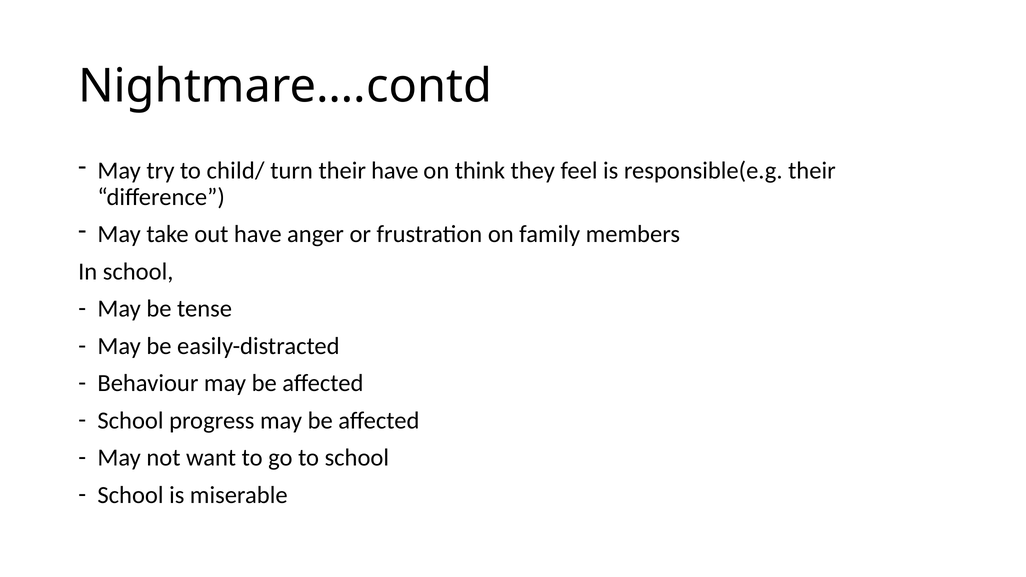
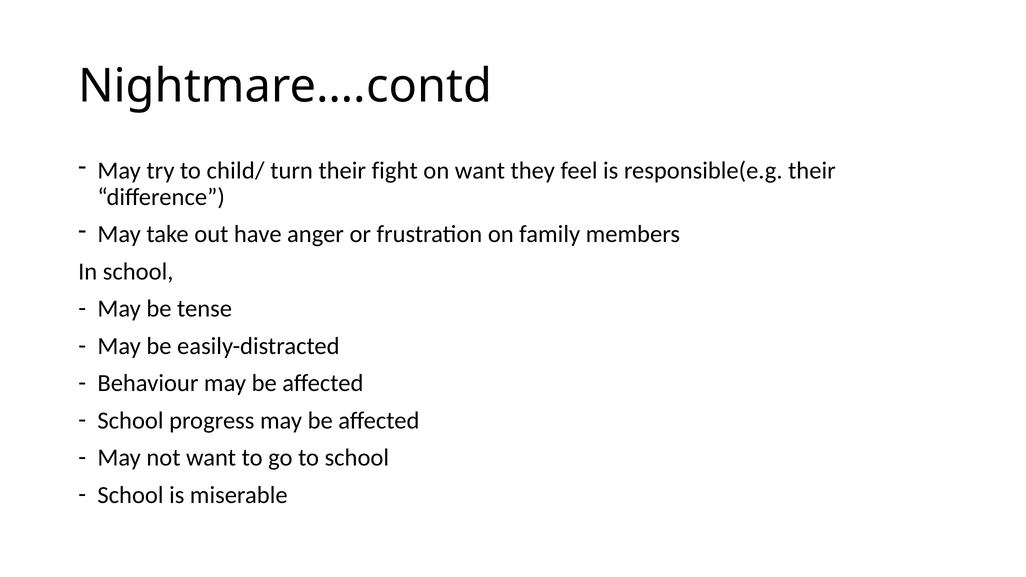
their have: have -> fight (395, 171)
on think: think -> want (480, 171)
